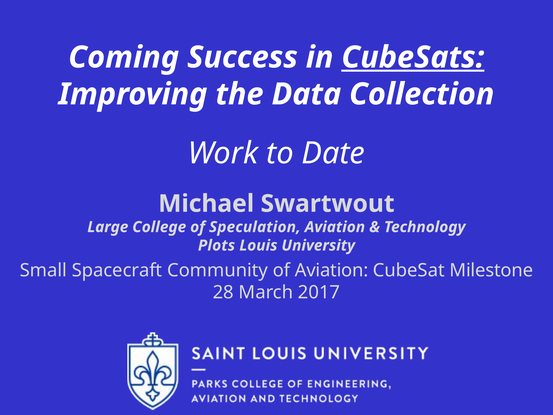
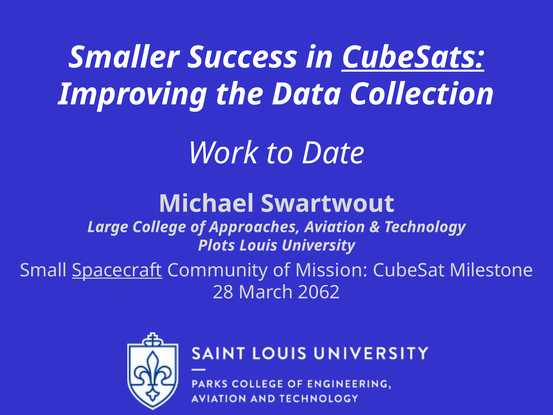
Coming: Coming -> Smaller (124, 57)
Speculation: Speculation -> Approaches (255, 227)
Spacecraft underline: none -> present (117, 270)
of Aviation: Aviation -> Mission (331, 270)
2017: 2017 -> 2062 (319, 292)
